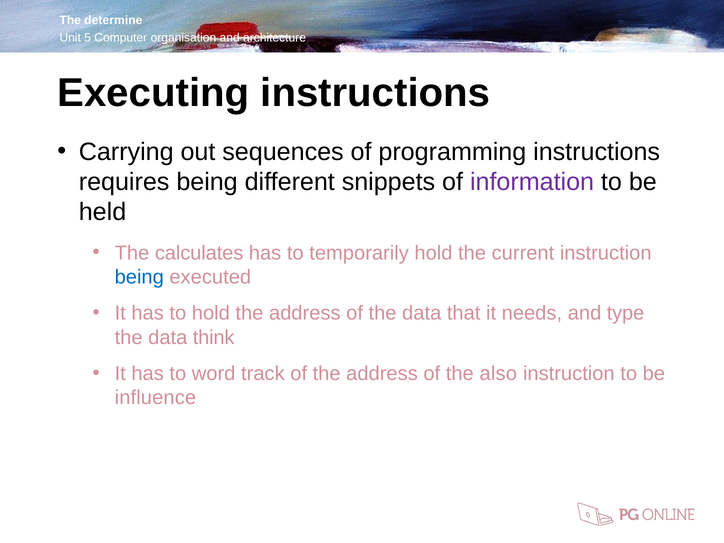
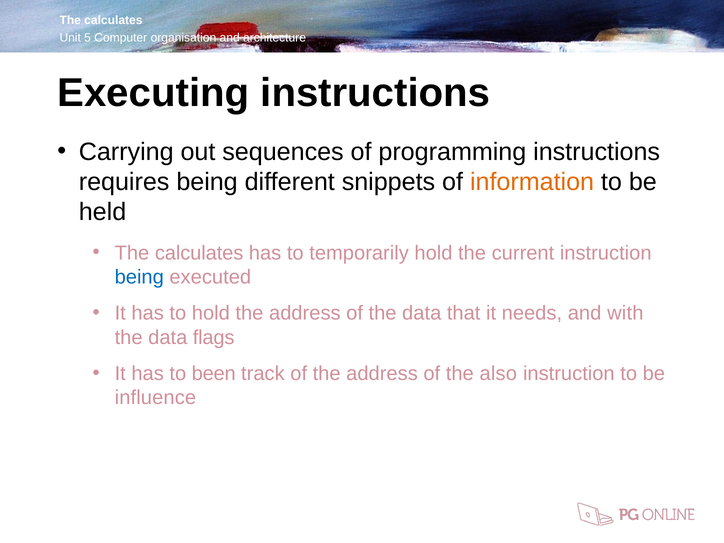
determine: determine -> calculates (113, 20)
information colour: purple -> orange (532, 182)
type: type -> with (625, 313)
think: think -> flags (214, 337)
word: word -> been (214, 374)
